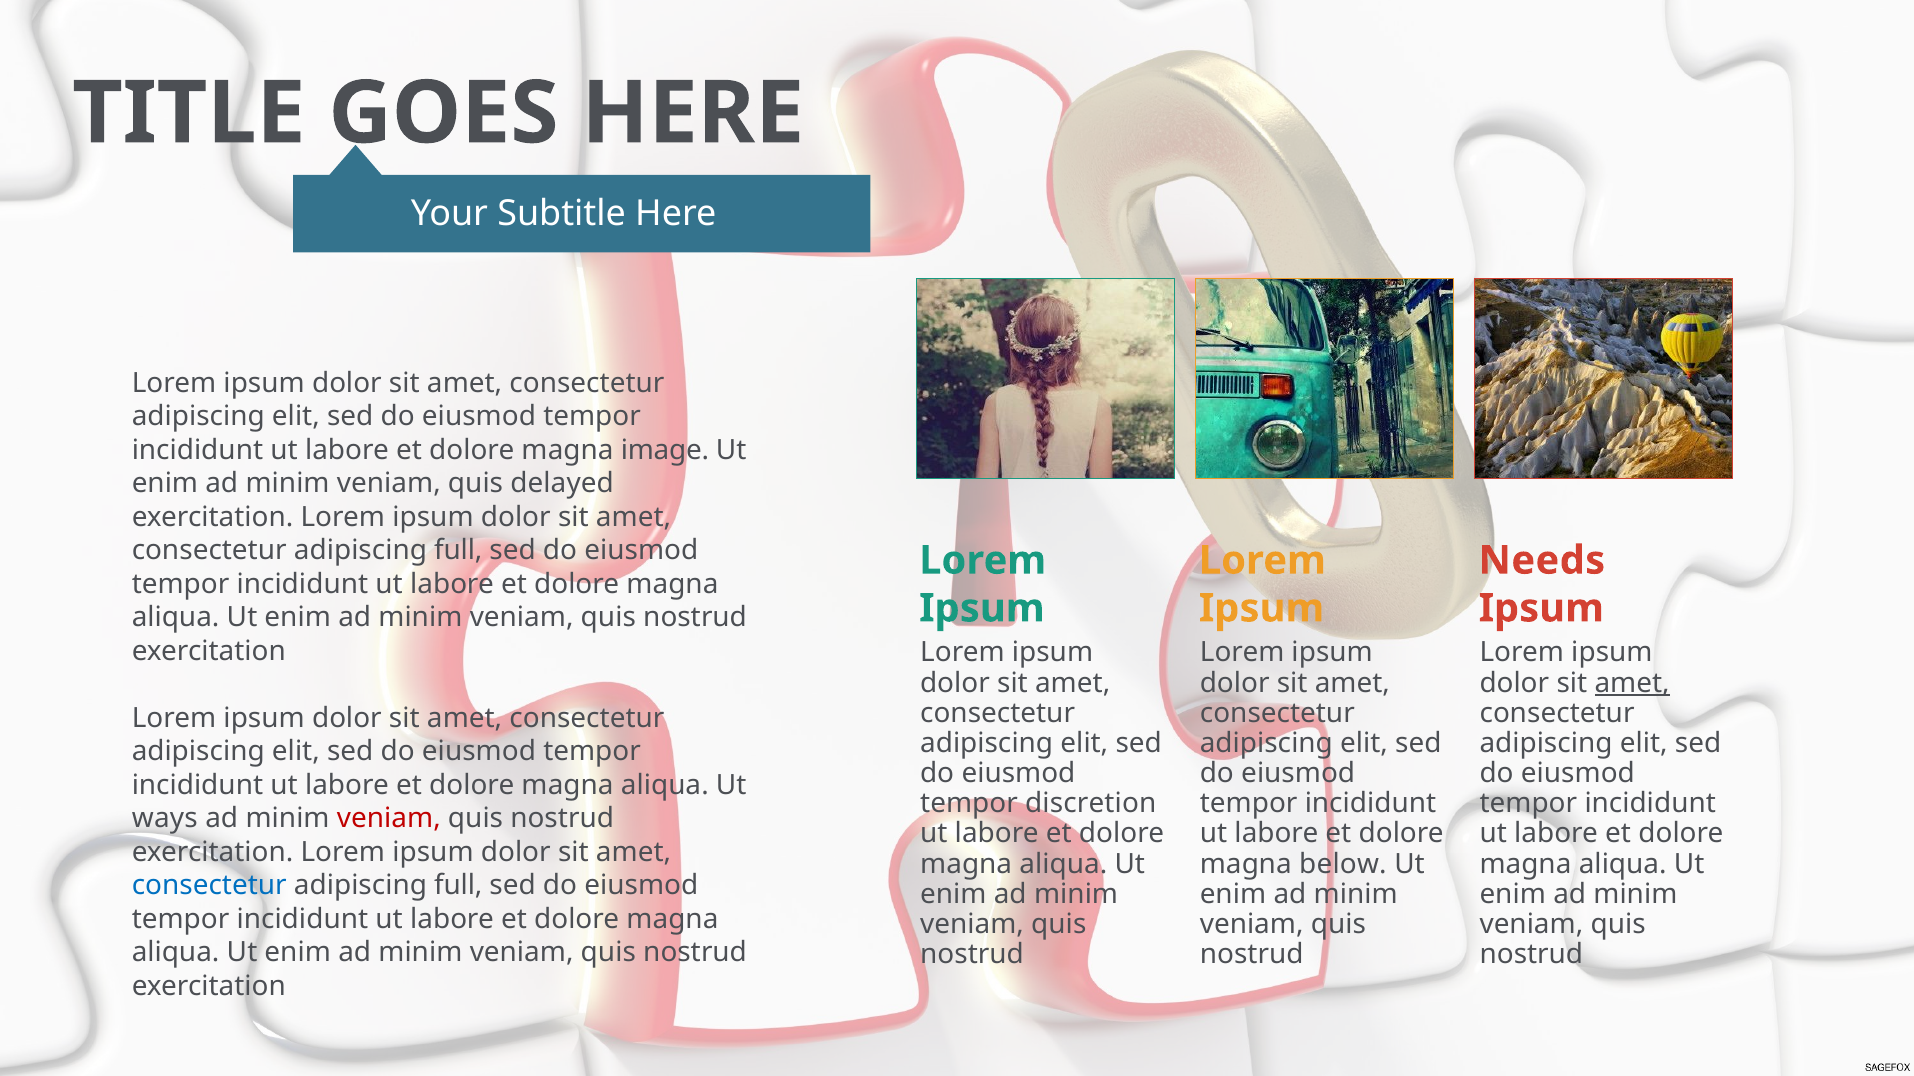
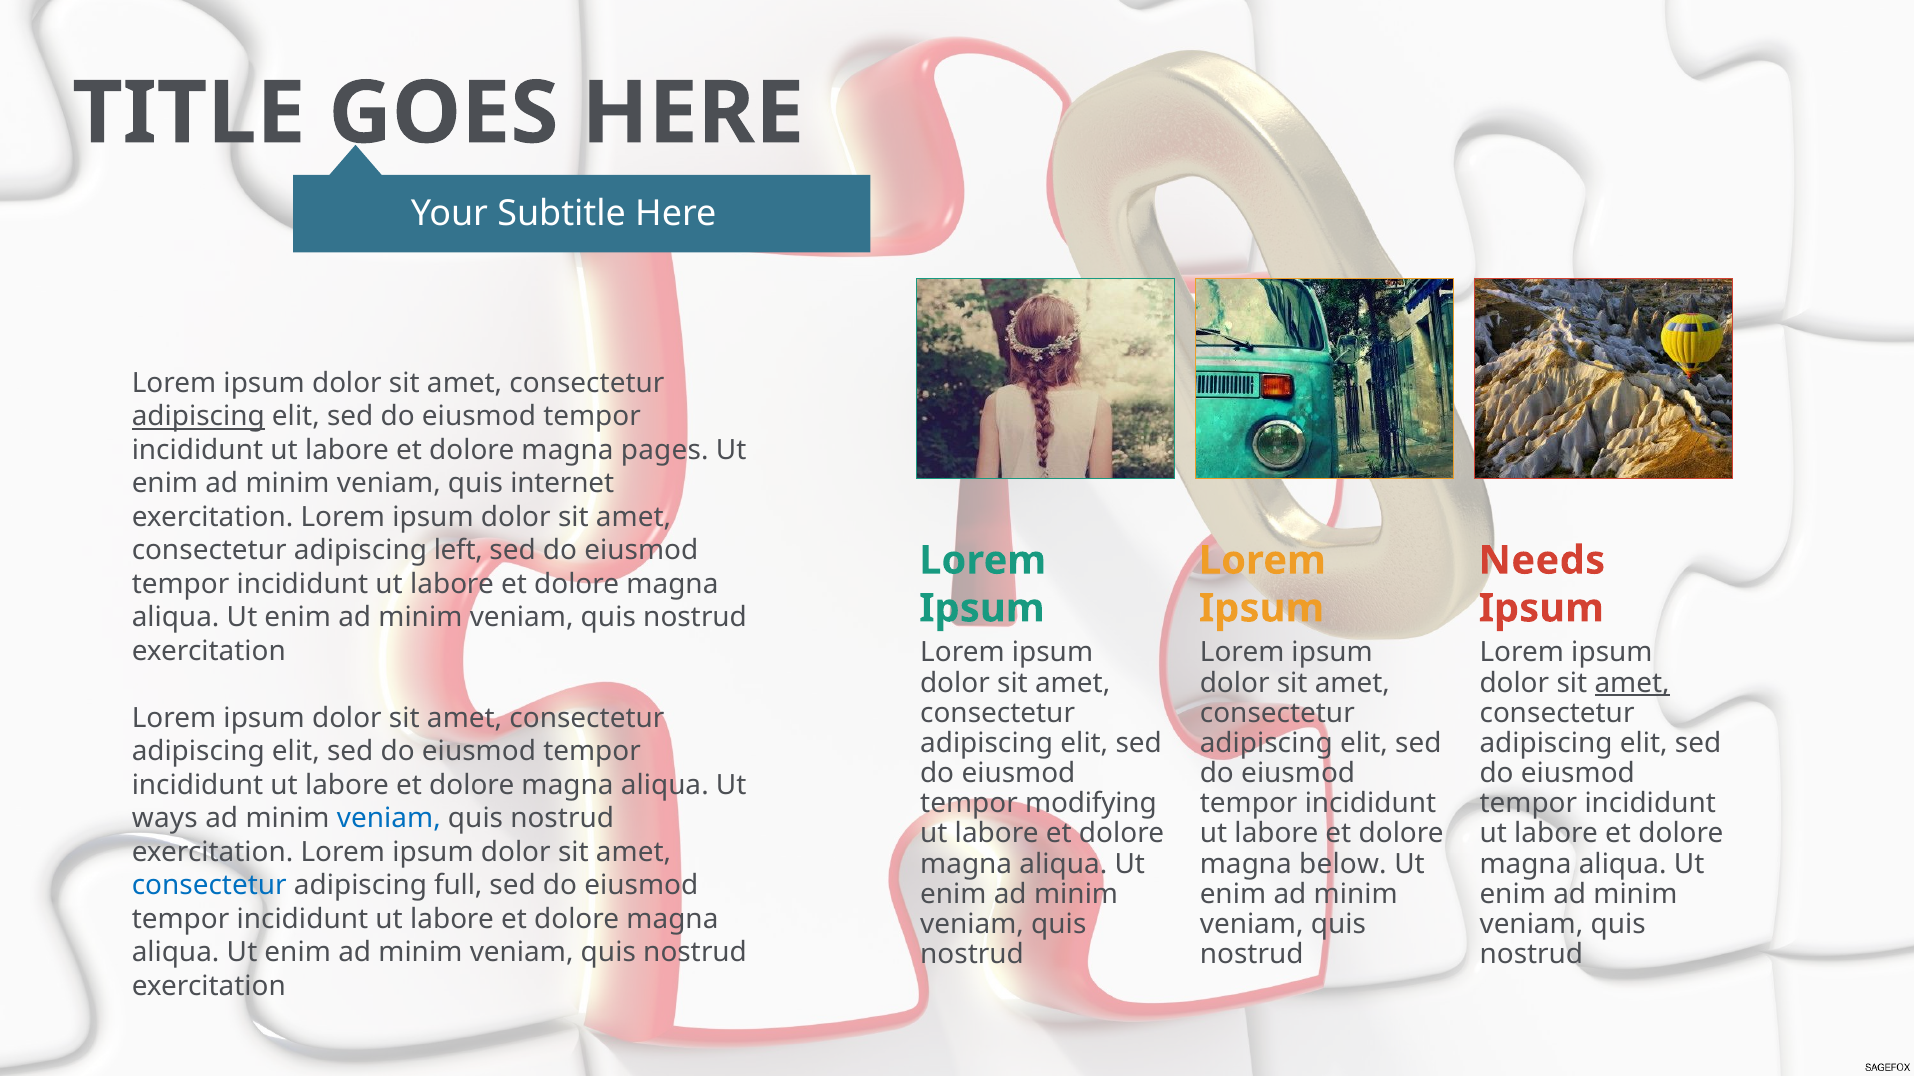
adipiscing underline: none -> present (198, 417)
image: image -> pages (665, 451)
delayed: delayed -> internet (562, 484)
full: full -> left (458, 551)
discretion: discretion -> modifying (1091, 804)
veniam colour: red -> blue (389, 819)
